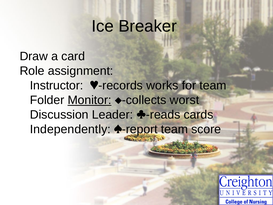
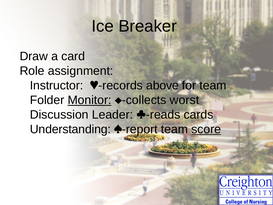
works: works -> above (162, 85)
Independently: Independently -> Understanding (70, 129)
score underline: none -> present (206, 129)
